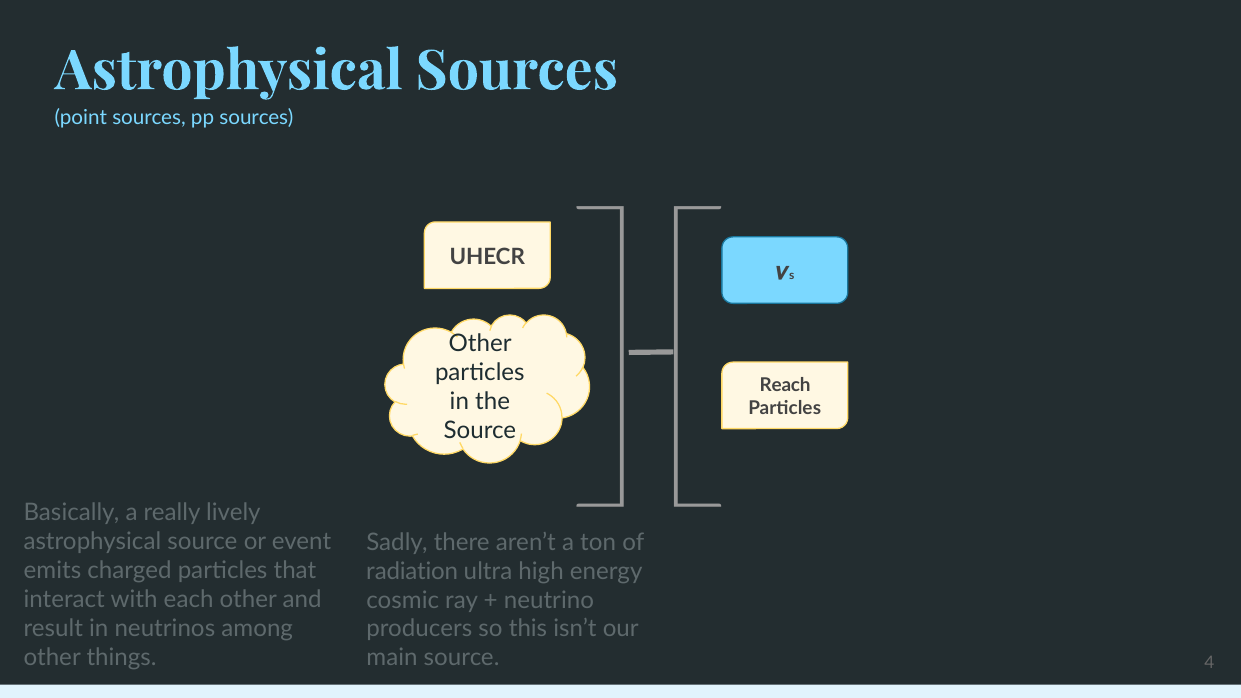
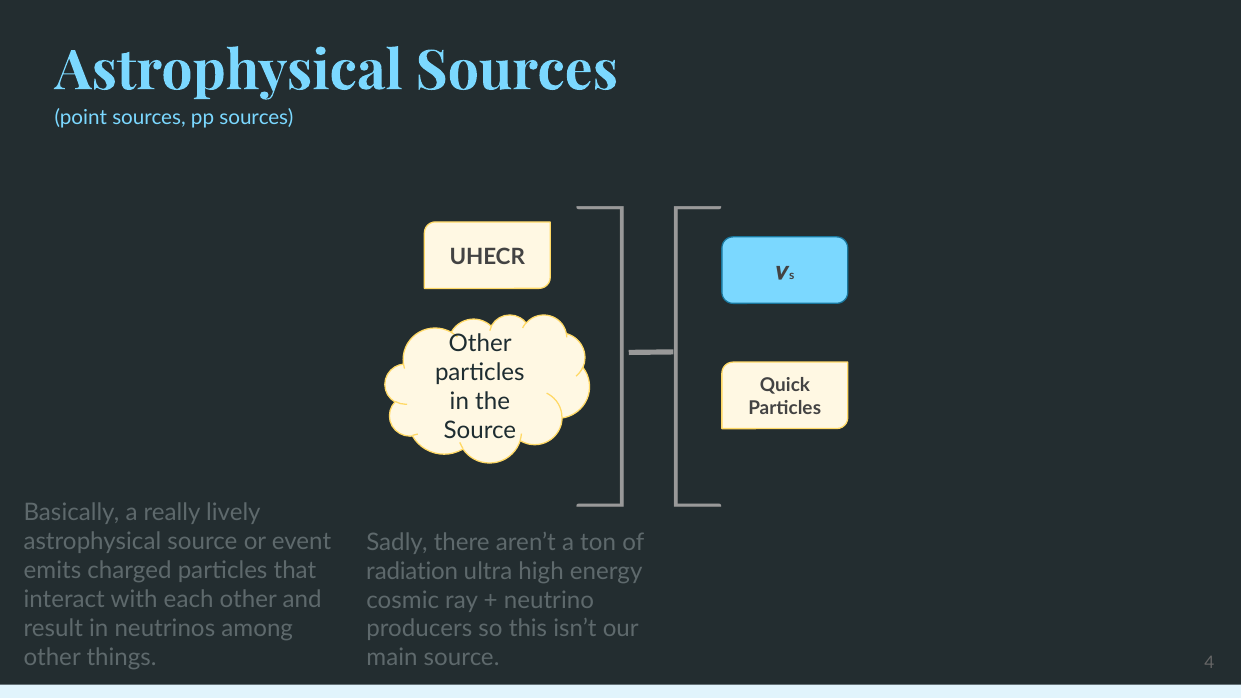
Reach: Reach -> Quick (785, 385)
